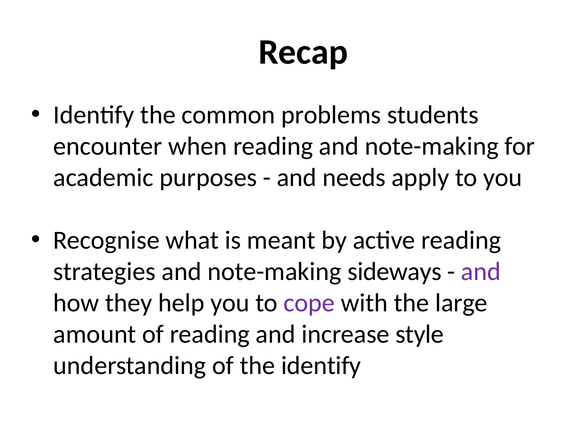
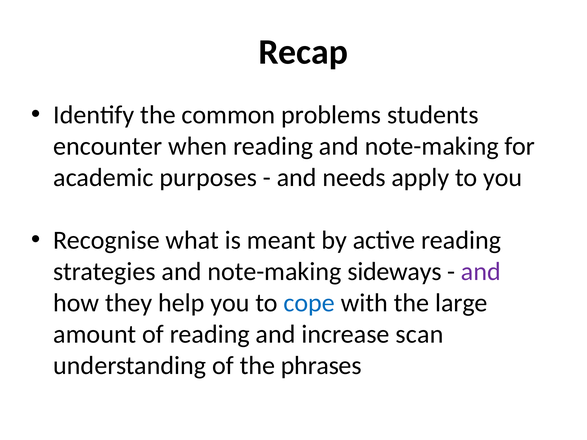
cope colour: purple -> blue (309, 303)
style: style -> scan (419, 334)
the identify: identify -> phrases (321, 366)
